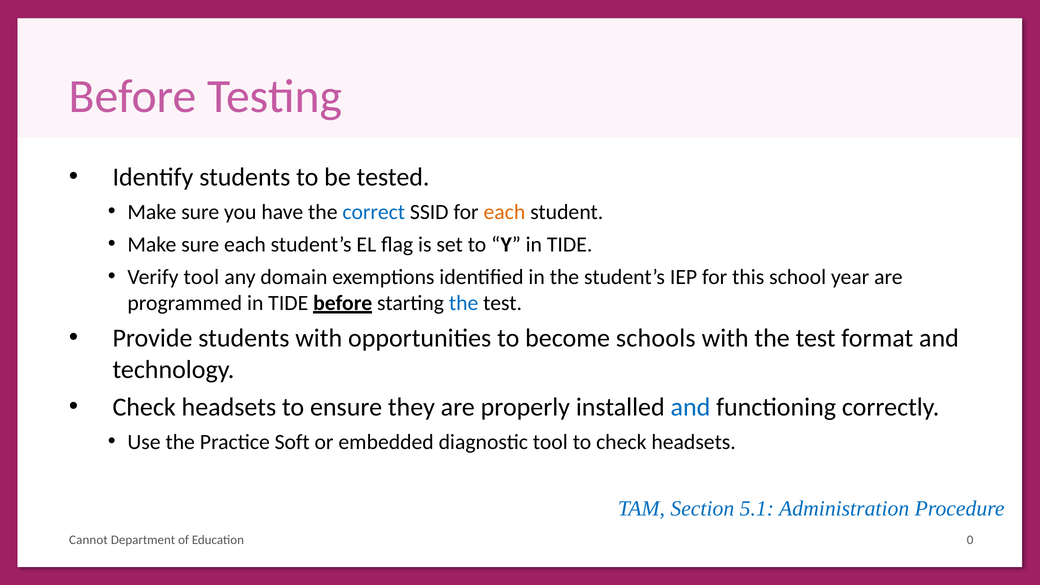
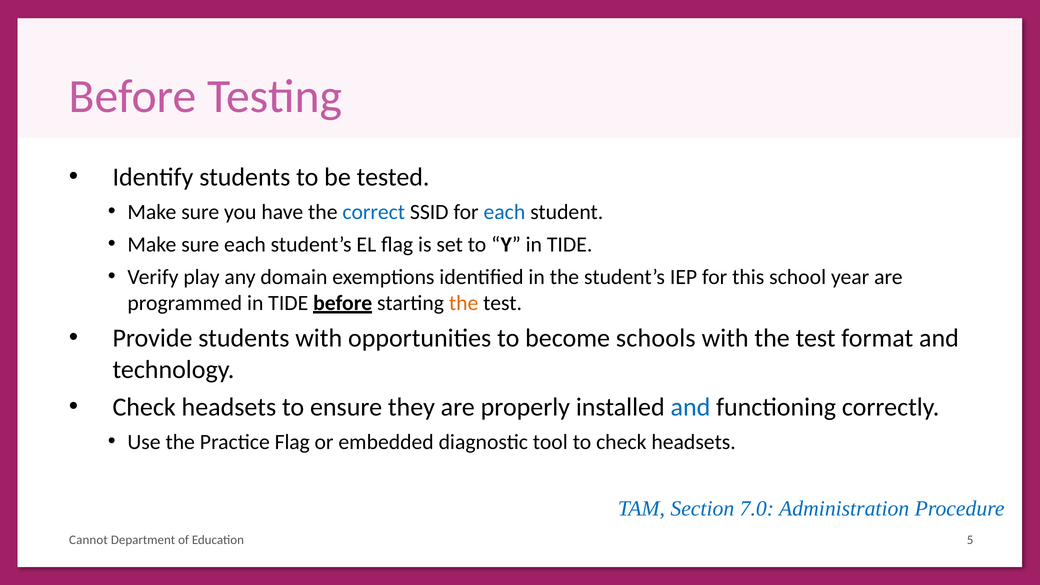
each colour: orange -> blue (504, 212)
Verify tool: tool -> play (202, 277)
the colour: blue -> orange (464, 303)
Practice Soft: Soft -> Flag (292, 442)
5.1: 5.1 -> 7.0 (757, 509)
0: 0 -> 5 (970, 540)
